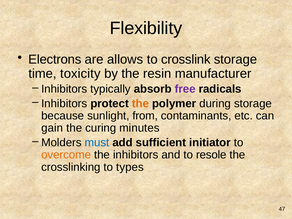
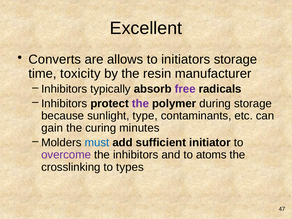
Flexibility: Flexibility -> Excellent (146, 28)
Electrons: Electrons -> Converts (55, 59)
crosslink: crosslink -> initiators (186, 59)
the colour: orange -> purple (140, 103)
from: from -> type (145, 116)
overcome colour: orange -> purple (66, 155)
resole: resole -> atoms (211, 155)
